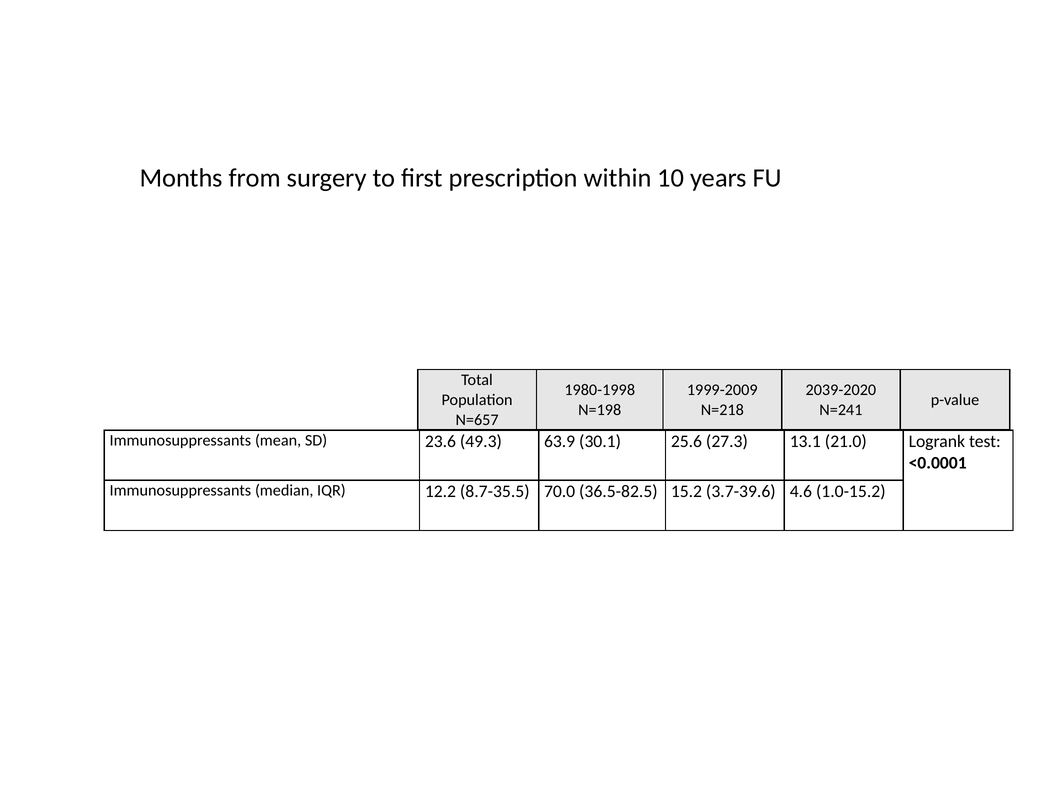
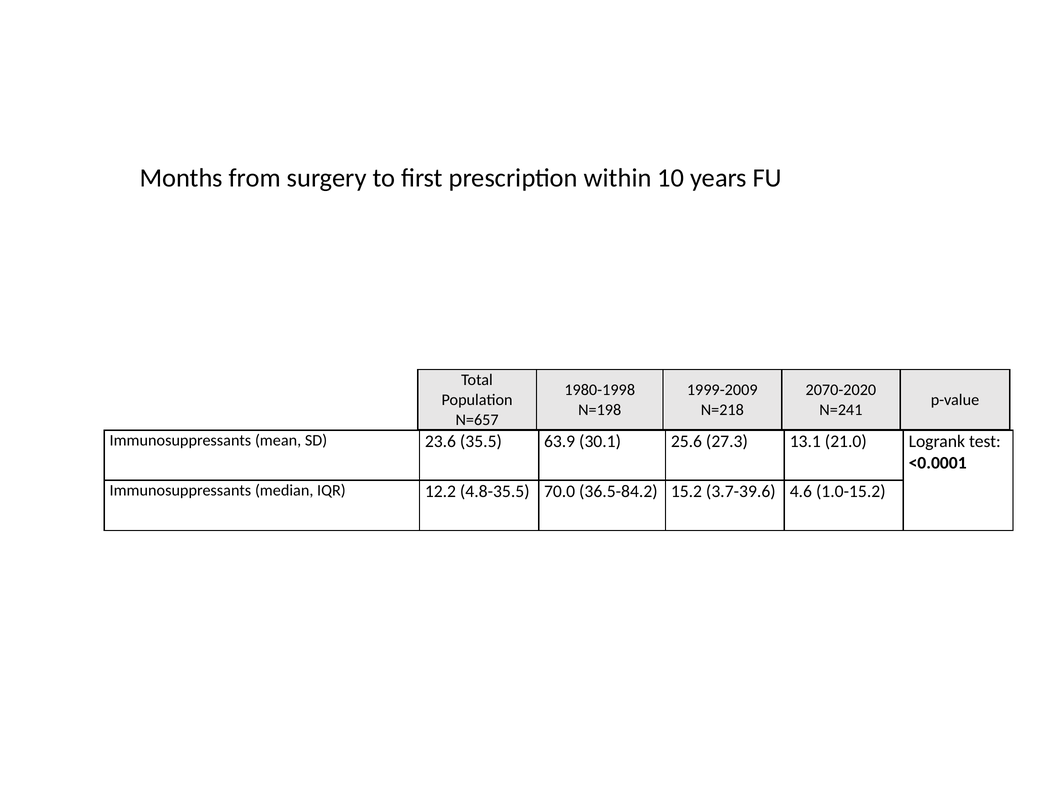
2039-2020: 2039-2020 -> 2070-2020 (841, 390)
49.3: 49.3 -> 35.5 (481, 441)
8.7-35.5: 8.7-35.5 -> 4.8-35.5 (495, 491)
36.5-82.5: 36.5-82.5 -> 36.5-84.2 (618, 491)
